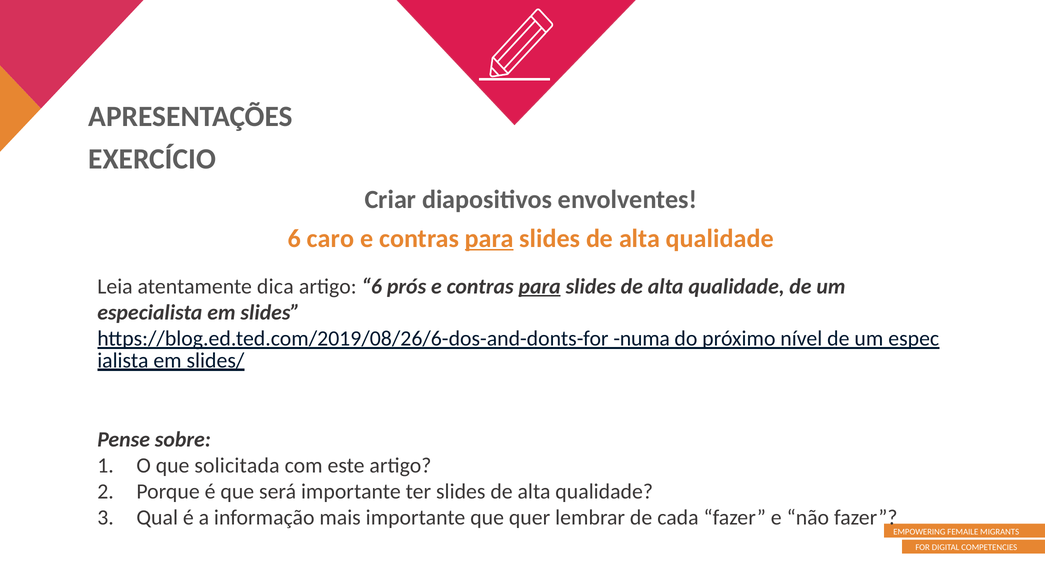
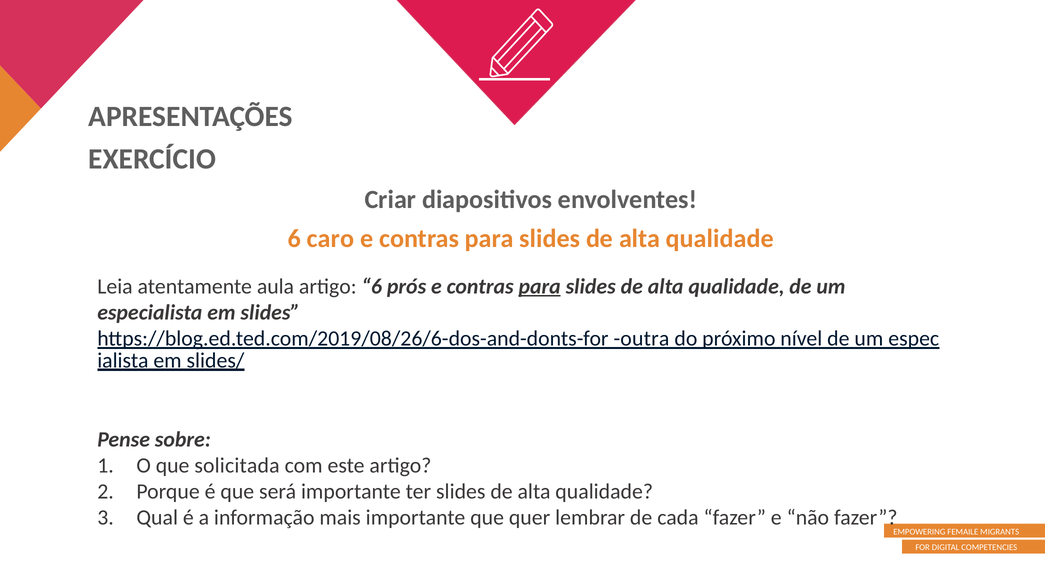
para underline: present -> none (489, 238)
dica: dica -> aula (275, 286)
numa: numa -> outra (641, 338)
